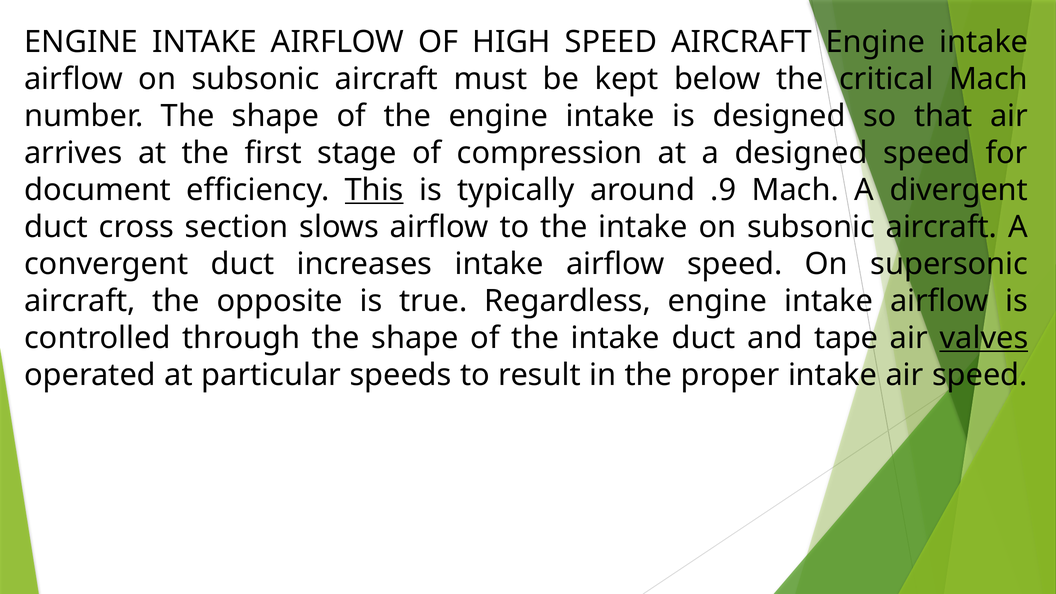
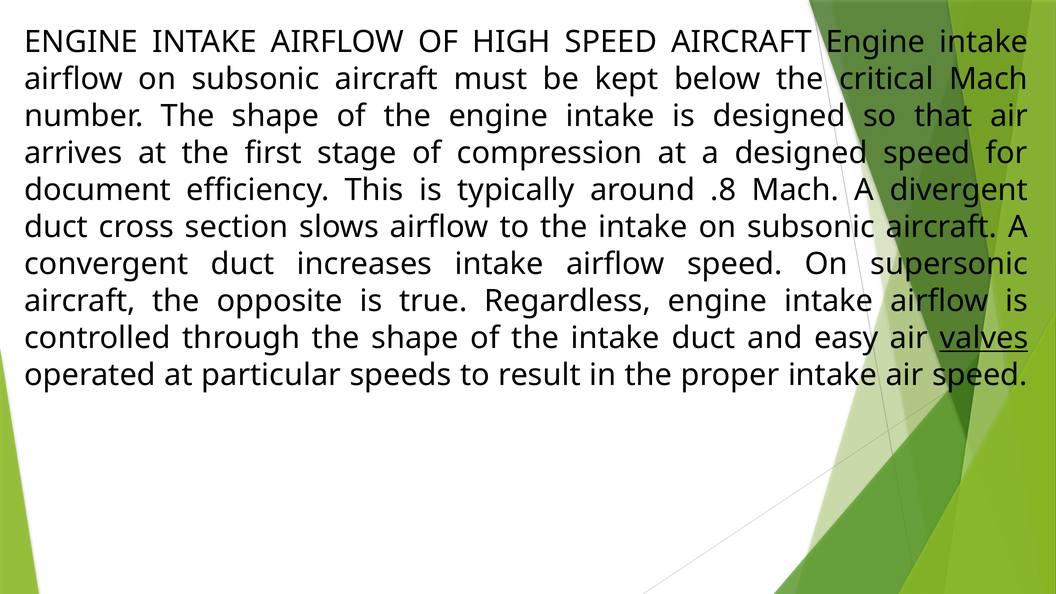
This underline: present -> none (374, 190)
.9: .9 -> .8 (723, 190)
tape: tape -> easy (846, 338)
